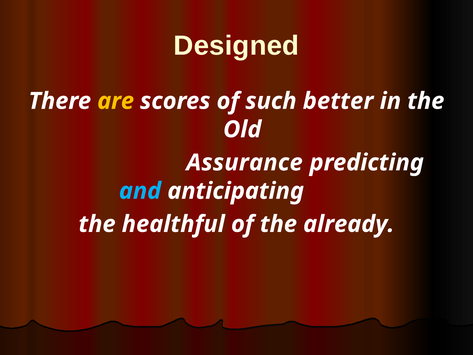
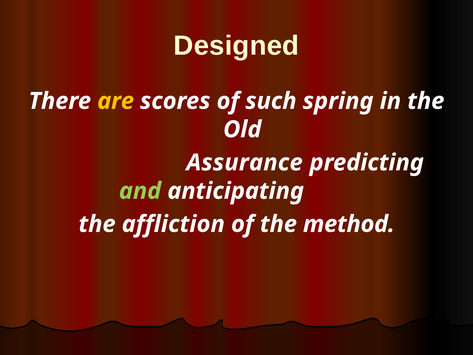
better: better -> spring (338, 101)
and colour: light blue -> light green (140, 191)
healthful: healthful -> affliction (173, 224)
already: already -> method (349, 224)
